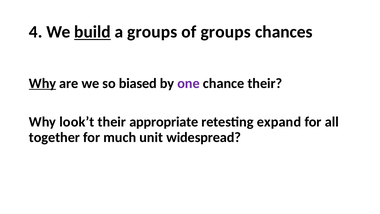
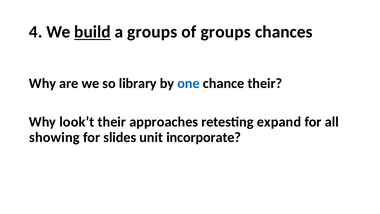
Why underline: present -> none (43, 83)
biased: biased -> library (138, 83)
one colour: purple -> blue (189, 83)
appropriate: appropriate -> approaches (164, 122)
together: together -> showing (54, 137)
much: much -> slides (120, 137)
widespread: widespread -> incorporate (204, 137)
